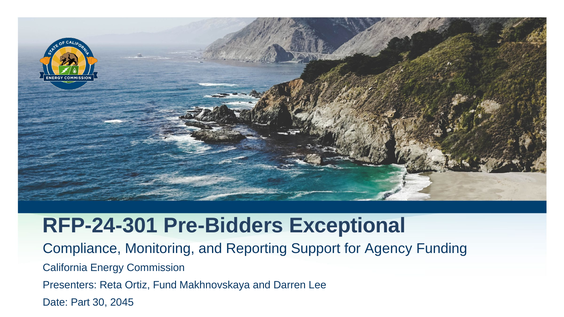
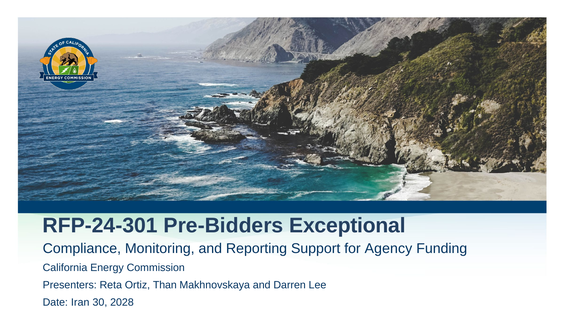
Fund: Fund -> Than (165, 285)
Part: Part -> Iran (80, 303)
2045: 2045 -> 2028 (122, 303)
